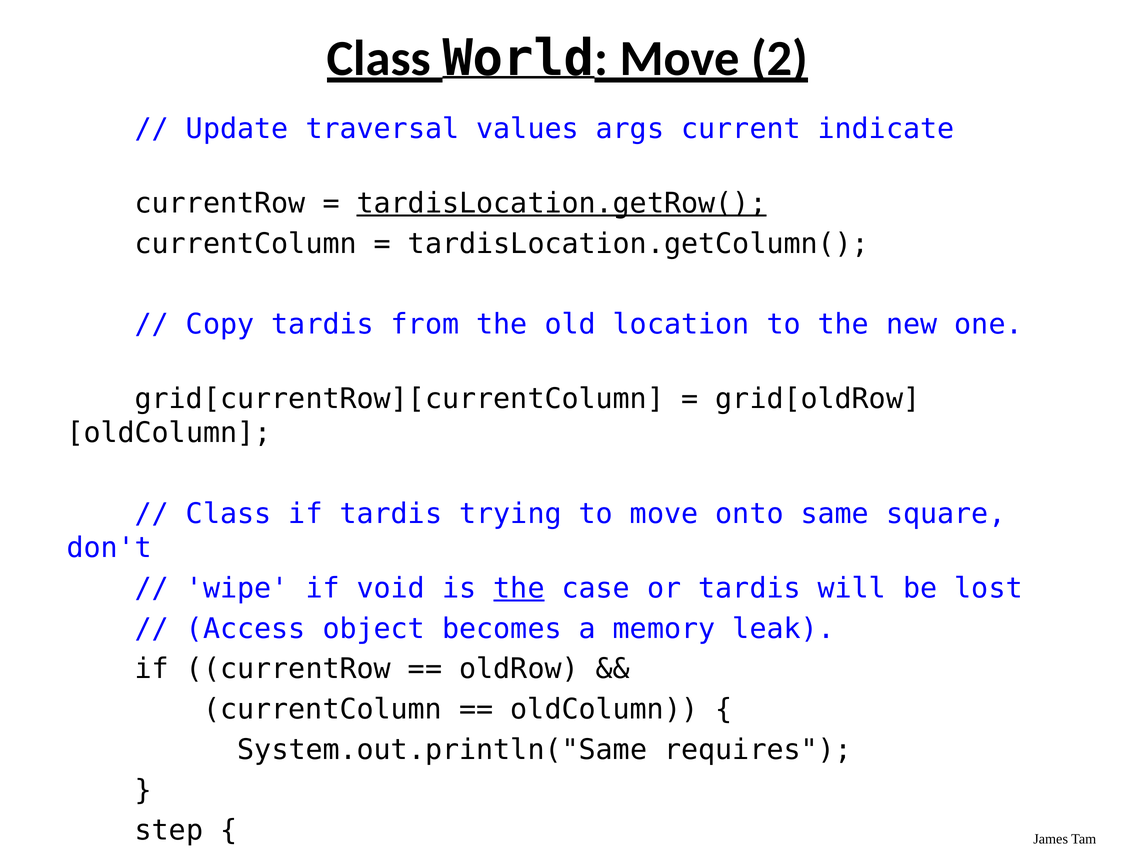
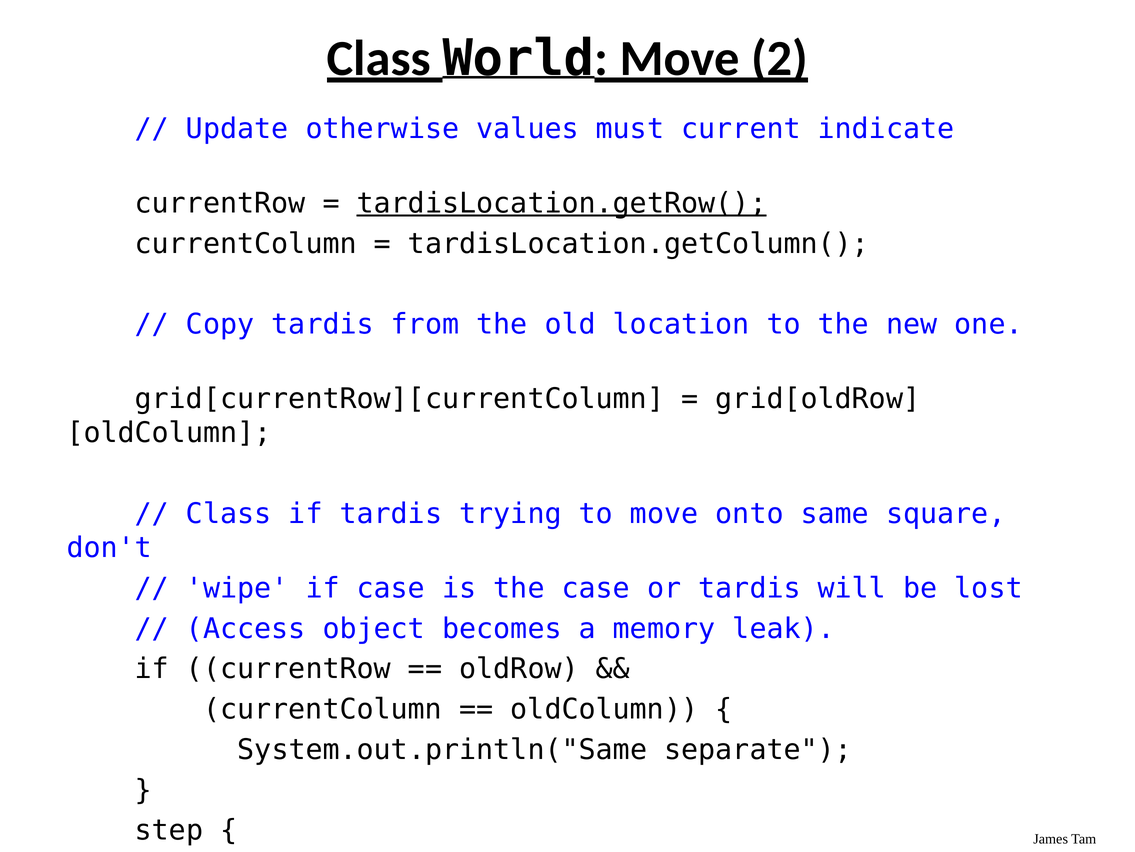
traversal: traversal -> otherwise (382, 129)
args: args -> must (630, 129)
if void: void -> case (391, 588)
the underline: present -> none (519, 588)
requires: requires -> separate (758, 749)
